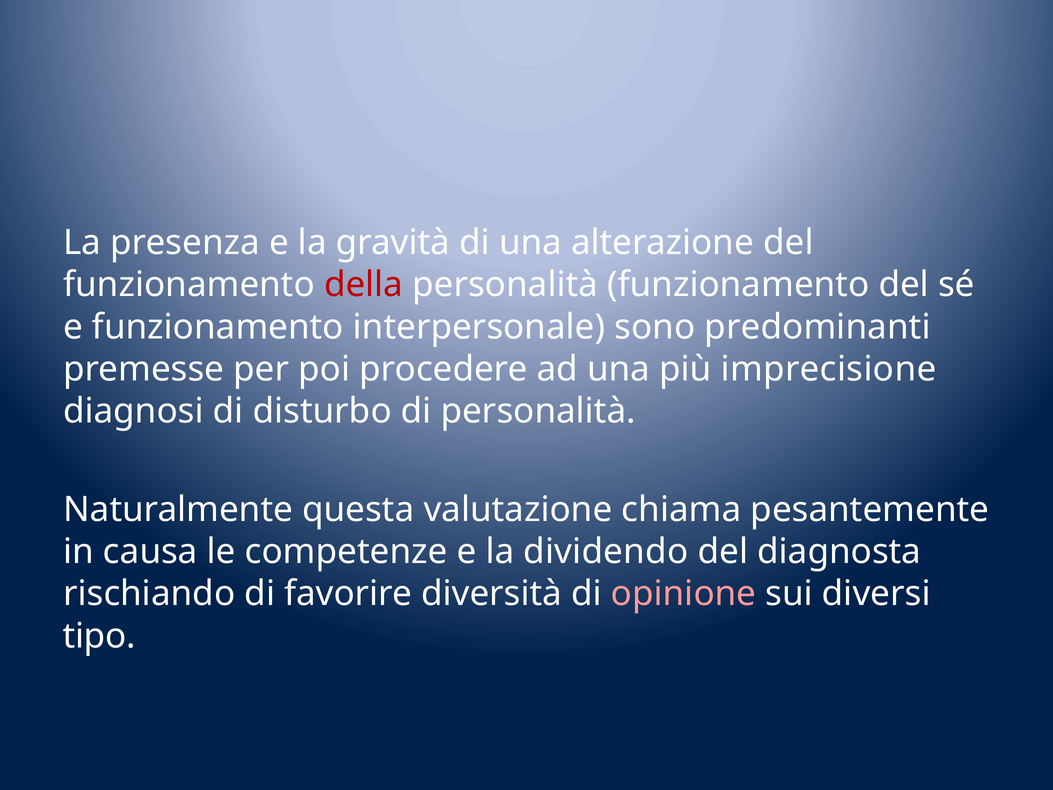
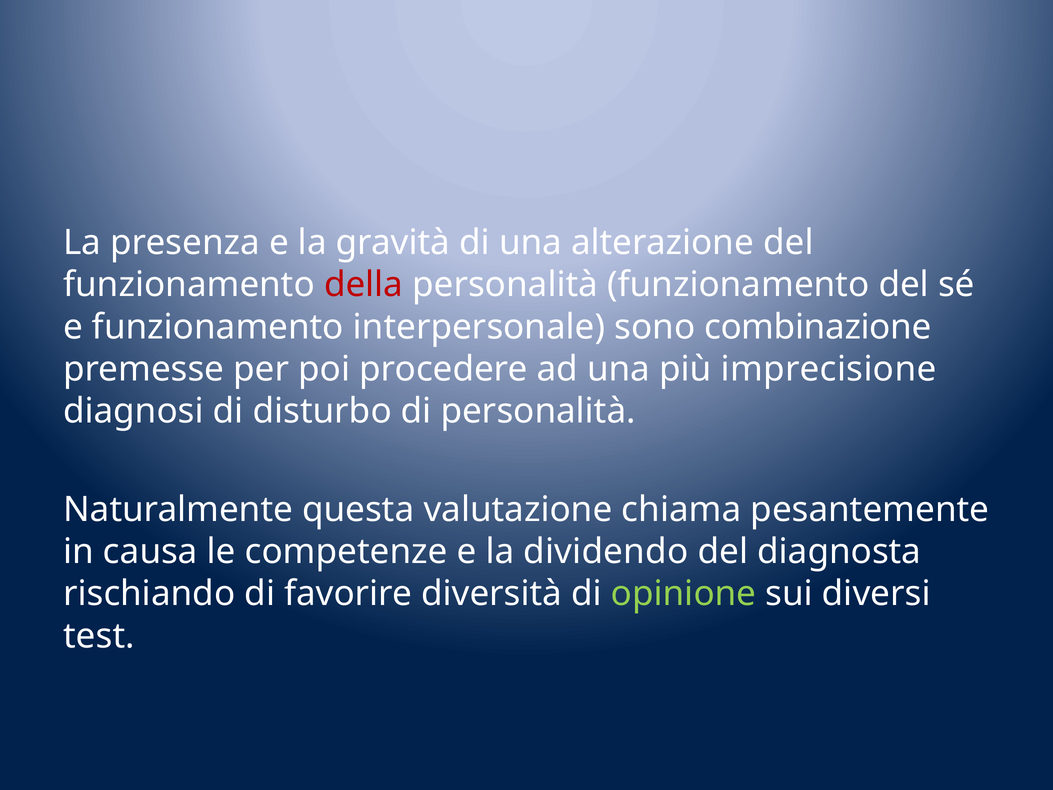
predominanti: predominanti -> combinazione (818, 327)
opinione colour: pink -> light green (684, 594)
tipo: tipo -> test (99, 636)
